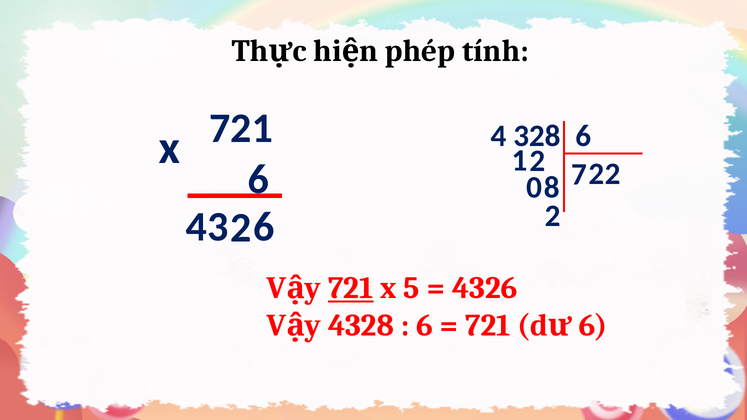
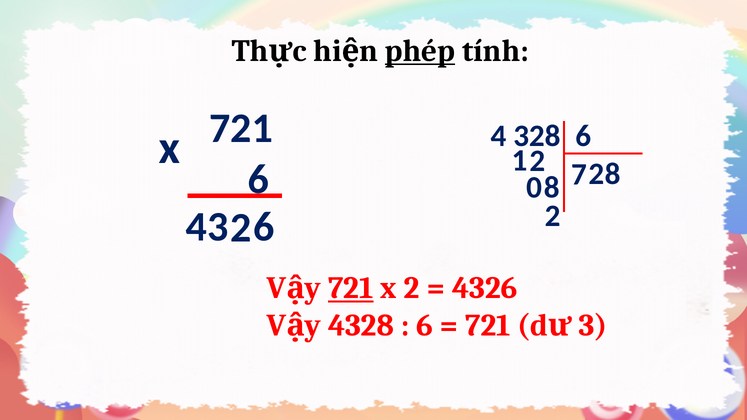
phép underline: none -> present (420, 51)
0 2: 2 -> 8 (613, 174)
x 5: 5 -> 2 (412, 288)
6: 6 -> 3 (593, 325)
